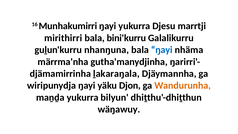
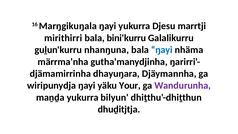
Munhakumirri: Munhakumirri -> Marŋgikuŋala (68, 26)
ḻakaraŋala: ḻakaraŋala -> dhayuŋara (116, 74)
Djon: Djon -> Your (130, 85)
Wandurunha colour: orange -> purple (183, 85)
wäŋawuy: wäŋawuy -> dhuḏitjtja (119, 109)
